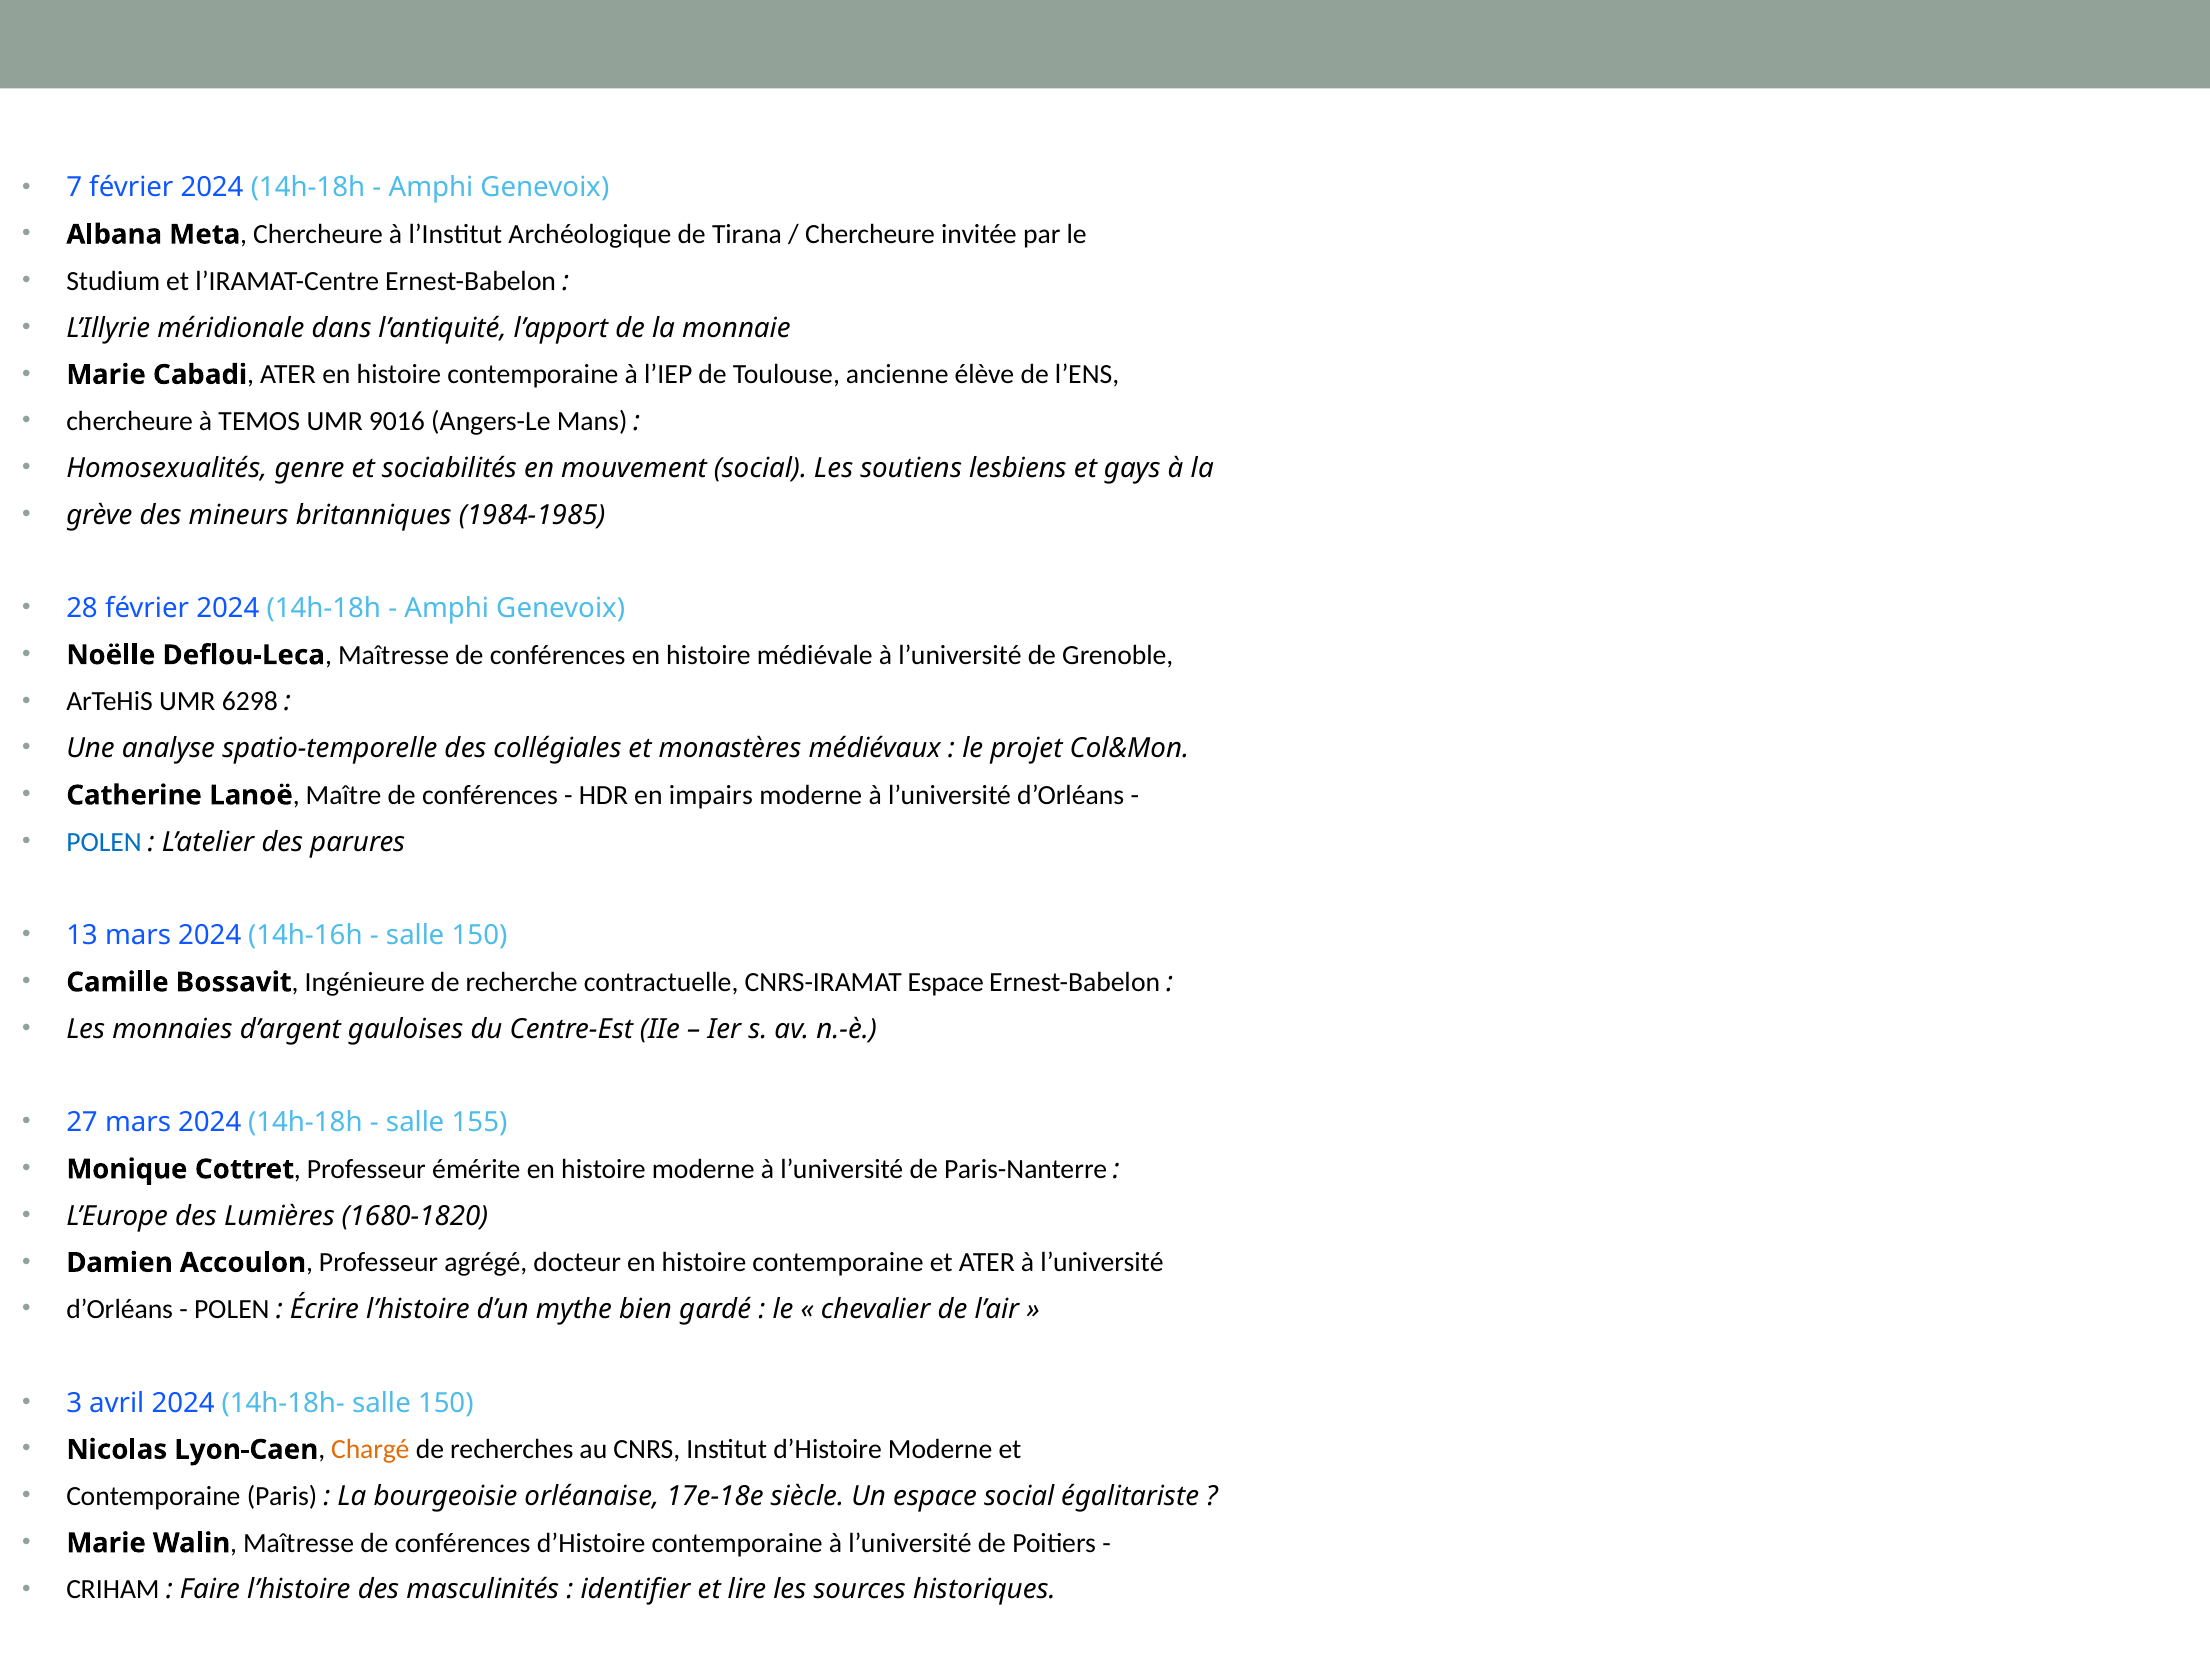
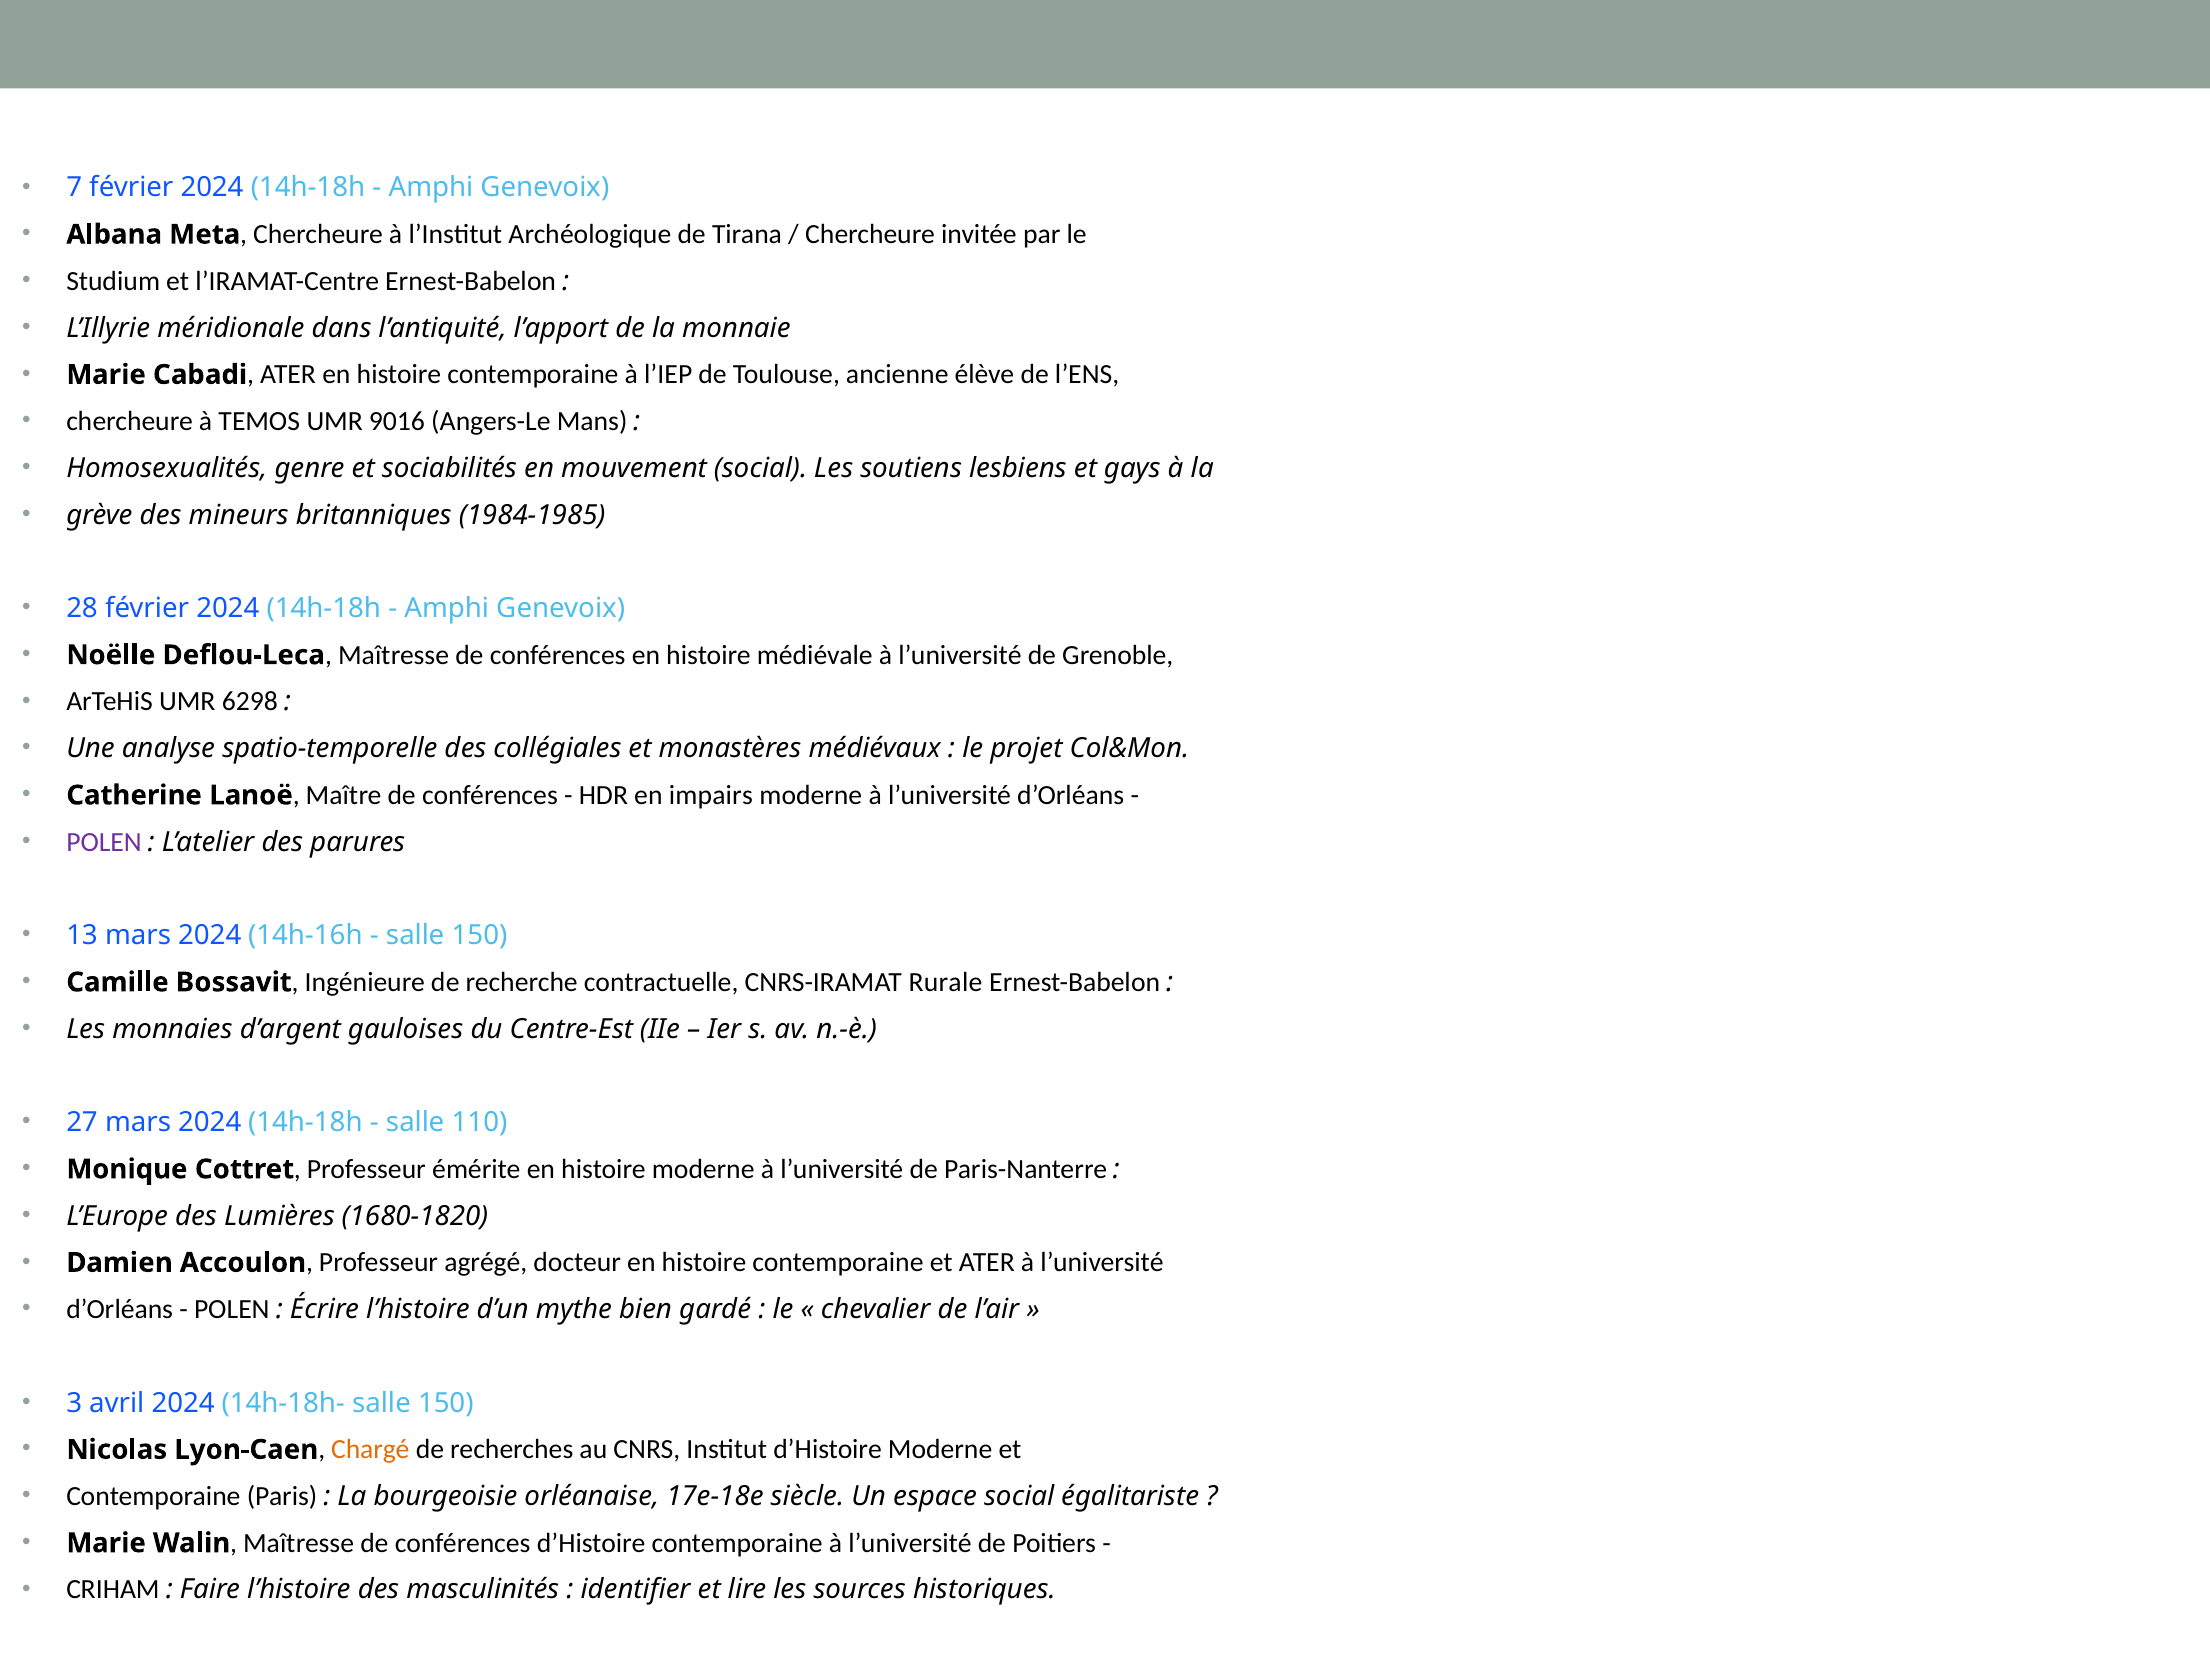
POLEN colour: blue -> purple (104, 842)
CNRS-IRAMAT Espace: Espace -> Rurale (945, 982)
155: 155 -> 110 (480, 1122)
